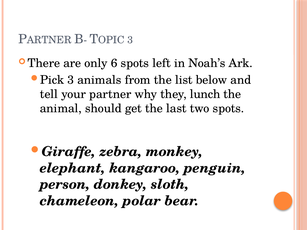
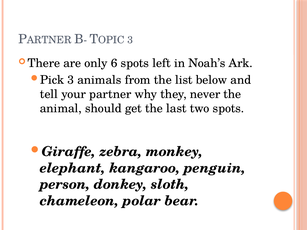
lunch: lunch -> never (205, 94)
